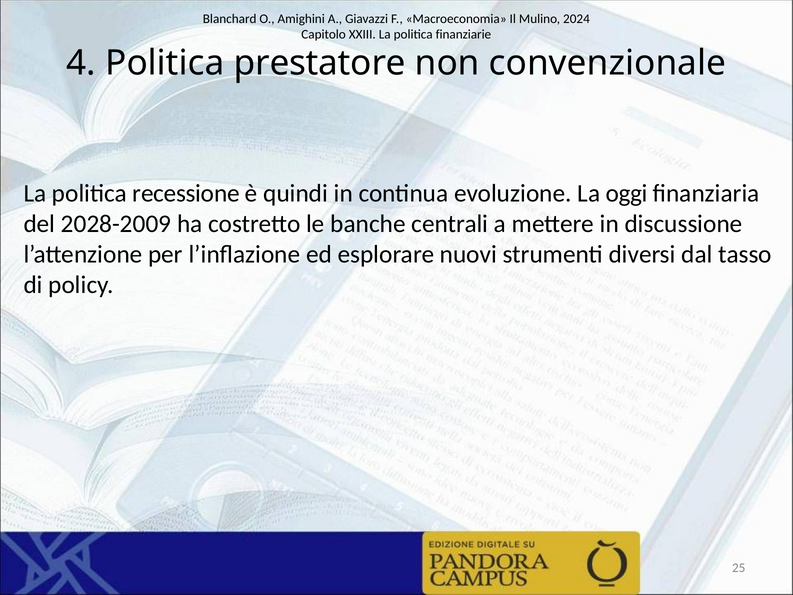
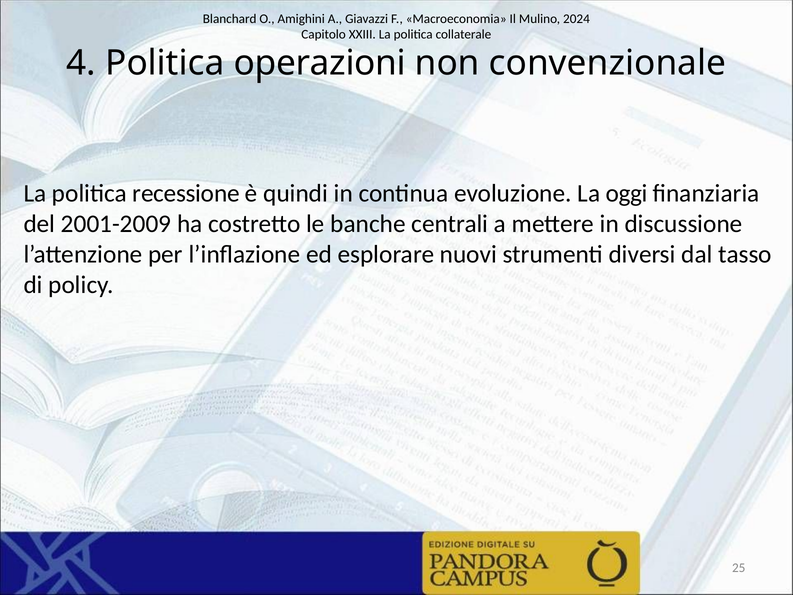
finanziarie: finanziarie -> collaterale (463, 35)
prestatore: prestatore -> operazioni (320, 63)
2028-2009: 2028-2009 -> 2001-2009 (116, 224)
